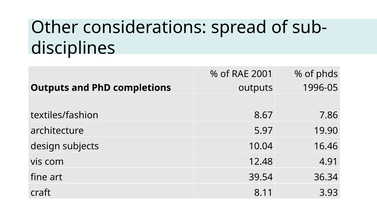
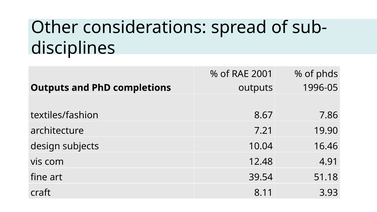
5.97: 5.97 -> 7.21 (264, 131)
36.34: 36.34 -> 51.18 (326, 177)
